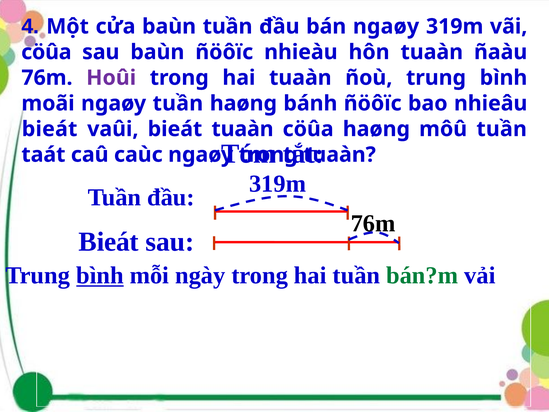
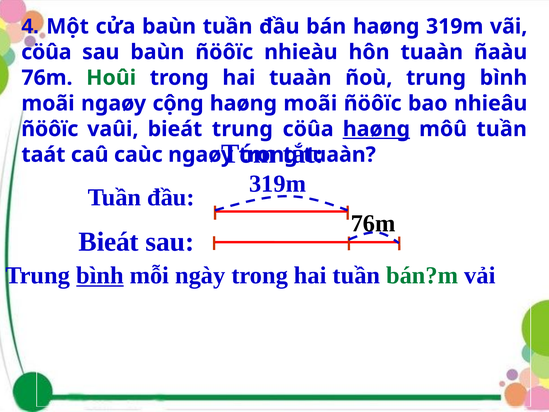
bán ngaøy: ngaøy -> haøng (386, 26)
Hoûi colour: purple -> green (111, 78)
ngaøy tuần: tuần -> cộng (178, 103)
haøng bánh: bánh -> moãi (310, 103)
bieát: bieát -> ñöôïc (50, 129)
bieát tuaàn: tuaàn -> trung (242, 129)
haøng underline: none -> present (376, 129)
